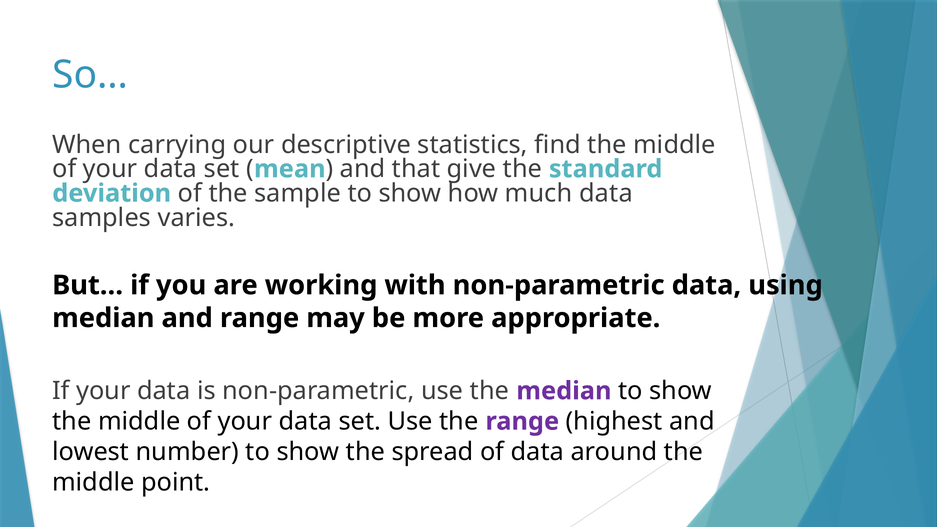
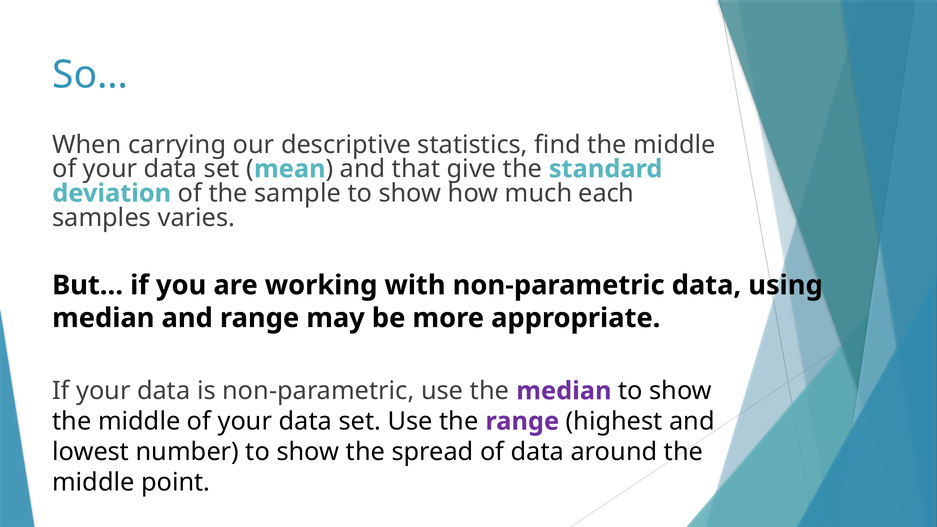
much data: data -> each (606, 193)
